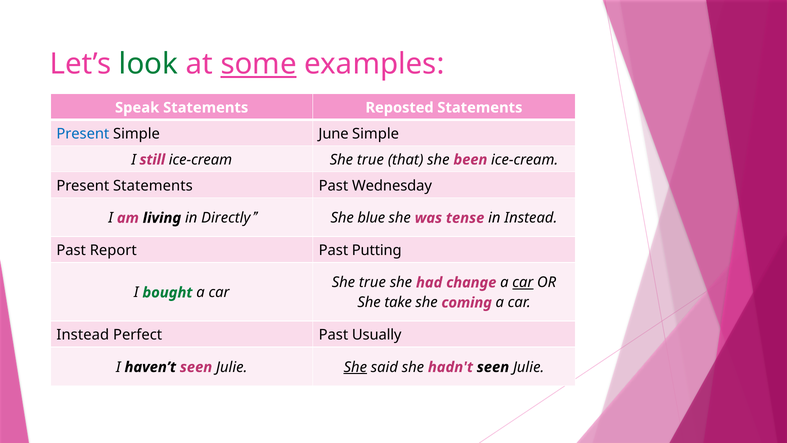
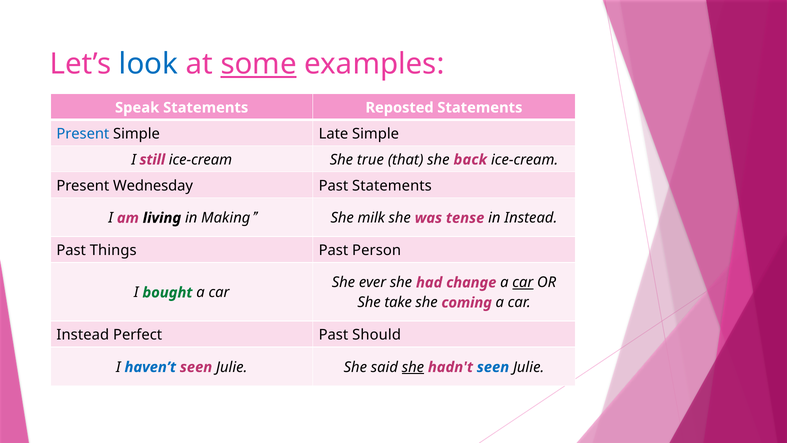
look colour: green -> blue (148, 64)
June: June -> Late (334, 134)
been: been -> back (470, 160)
Present Statements: Statements -> Wednesday (153, 186)
Past Wednesday: Wednesday -> Statements (392, 186)
blue: blue -> milk (371, 218)
Directly: Directly -> Making (226, 218)
Report: Report -> Things (113, 250)
Putting: Putting -> Person (377, 250)
true: true -> ever (373, 282)
Usually: Usually -> Should (377, 335)
haven’t colour: black -> blue (150, 367)
She underline: present -> none (355, 367)
she underline: none -> present (413, 367)
seen colour: black -> blue (493, 367)
